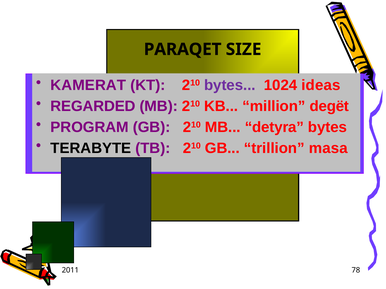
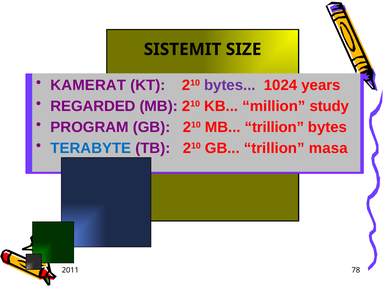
PARAQET: PARAQET -> SISTEMIT (183, 49)
ideas: ideas -> years (321, 85)
degët: degët -> study (329, 106)
MB detyra: detyra -> trillion (274, 127)
TERABYTE colour: black -> blue (91, 148)
